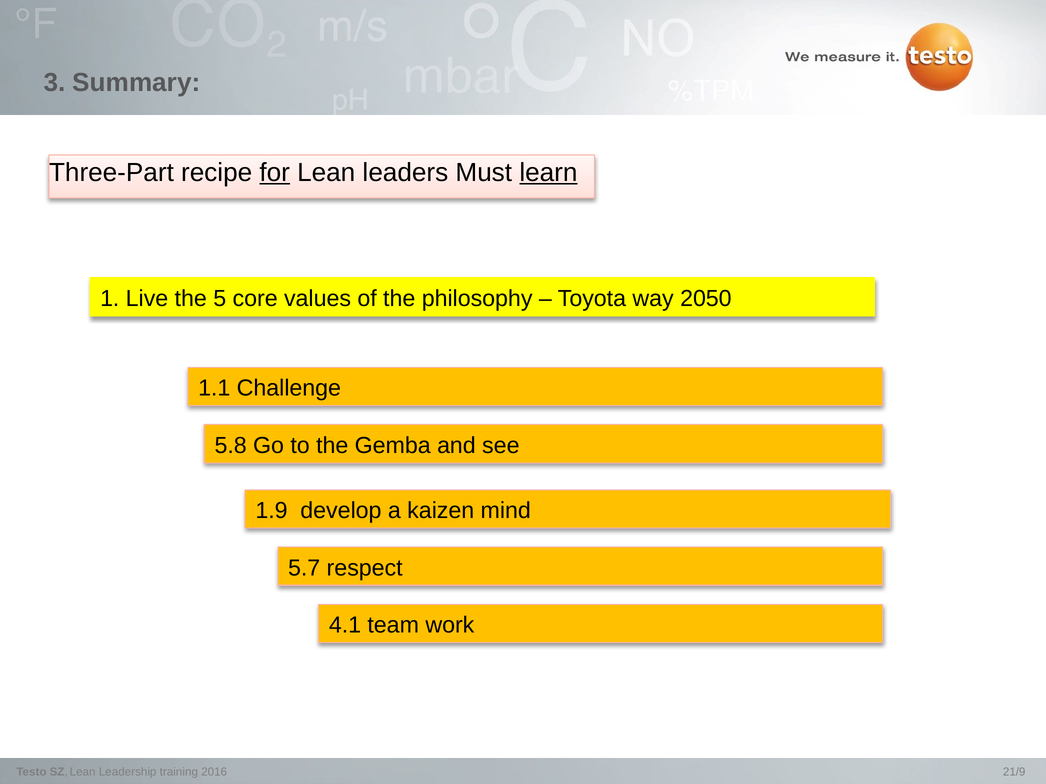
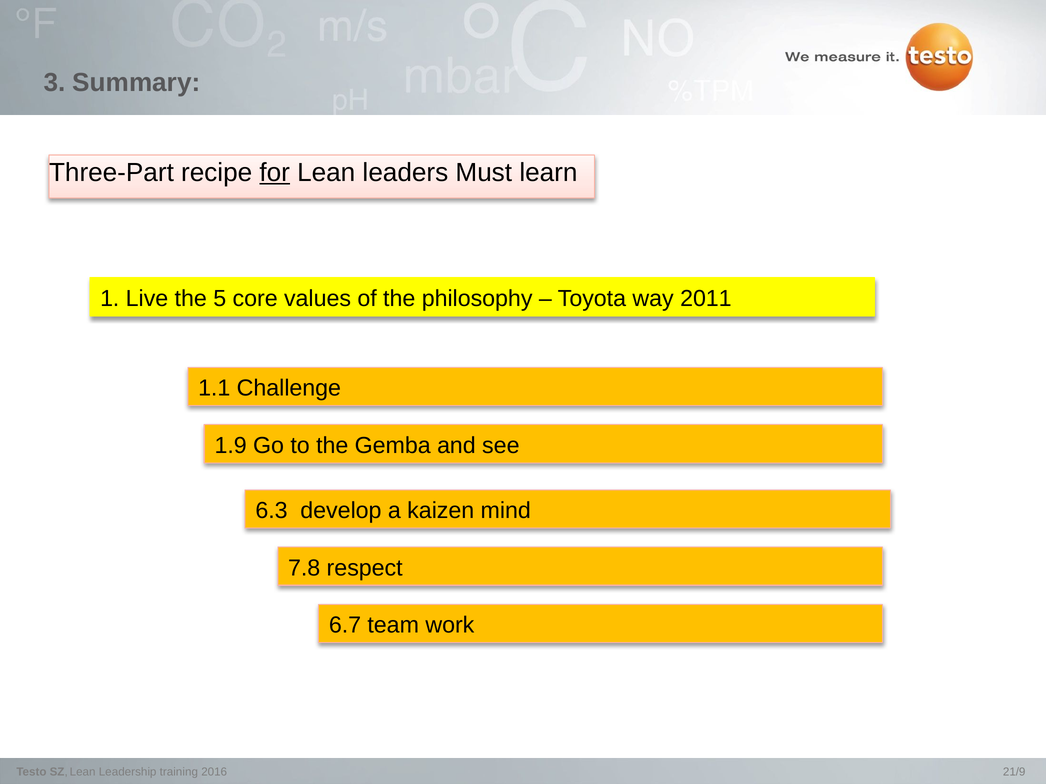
learn underline: present -> none (548, 173)
2050: 2050 -> 2011 (706, 299)
5.8: 5.8 -> 1.9 (231, 446)
1.9: 1.9 -> 6.3 (272, 511)
5.7: 5.7 -> 7.8 (304, 568)
4.1: 4.1 -> 6.7 (345, 625)
